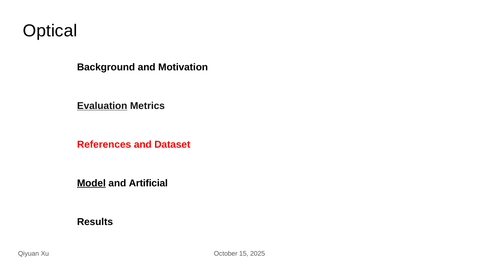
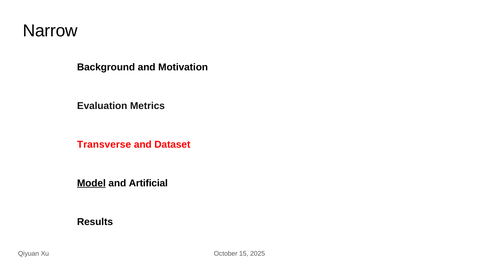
Optical: Optical -> Narrow (50, 31)
Evaluation underline: present -> none (102, 106)
References: References -> Transverse (104, 144)
